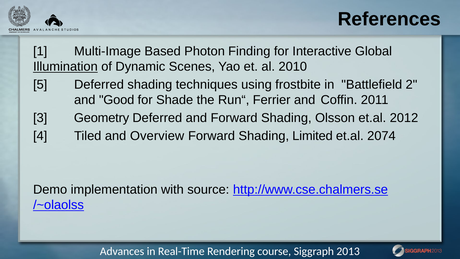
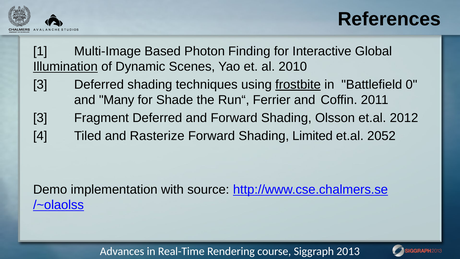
5: 5 -> 3 (40, 85)
frostbite underline: none -> present (298, 85)
2: 2 -> 0 (411, 85)
Good: Good -> Many (117, 100)
Geometry: Geometry -> Fragment (102, 118)
Overview: Overview -> Rasterize (157, 136)
2074: 2074 -> 2052 (381, 136)
